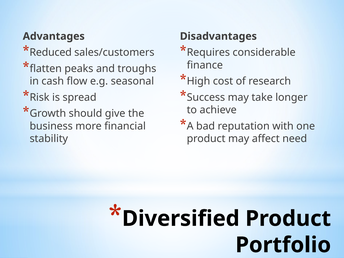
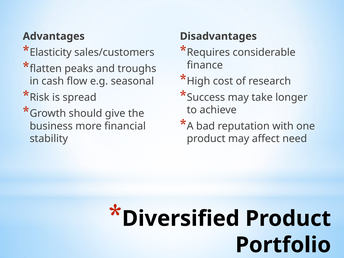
Reduced: Reduced -> Elasticity (51, 52)
